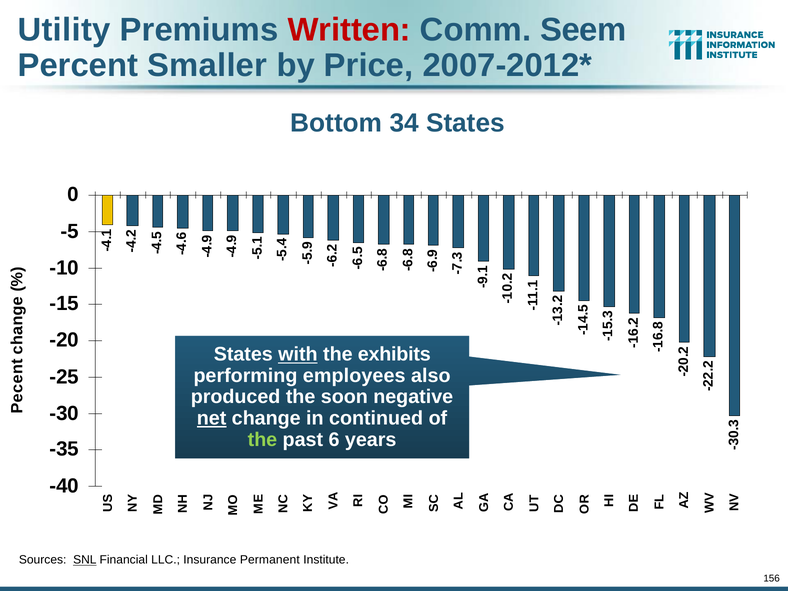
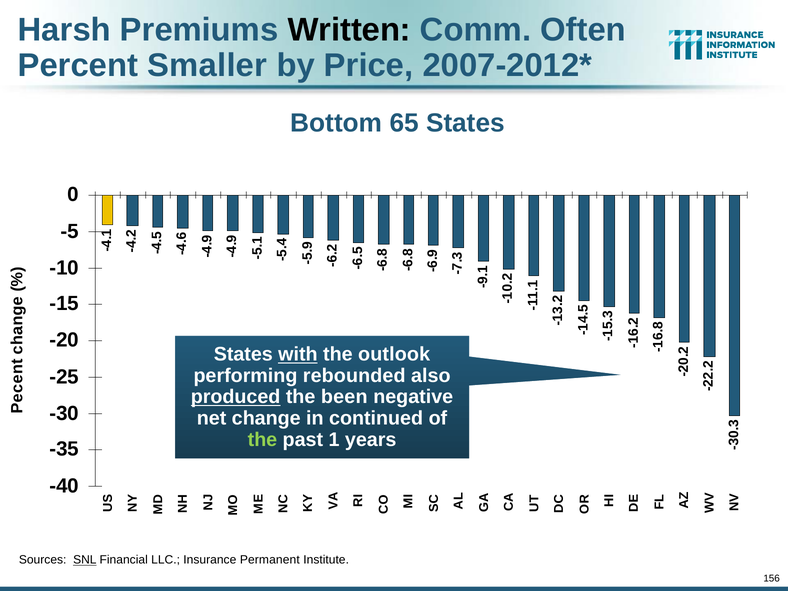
Utility: Utility -> Harsh (64, 30)
Written colour: red -> black (349, 30)
Seem: Seem -> Often (583, 30)
34: 34 -> 65 (404, 123)
exhibits: exhibits -> outlook (394, 354)
employees: employees -> rebounded (354, 376)
produced underline: none -> present (236, 397)
soon: soon -> been (344, 397)
net underline: present -> none (212, 418)
past 6: 6 -> 1 (334, 440)
